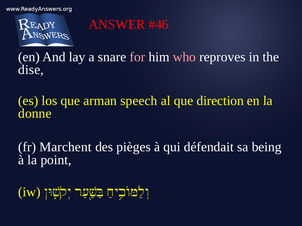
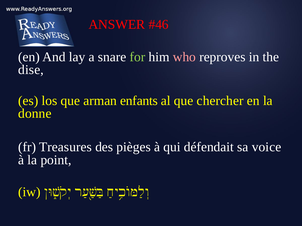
for colour: pink -> light green (137, 57)
speech: speech -> enfants (139, 101)
direction: direction -> chercher (220, 101)
Marchent: Marchent -> Treasures (65, 147)
being: being -> voice (267, 147)
